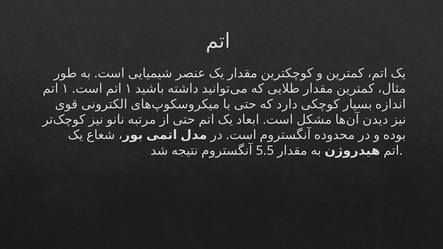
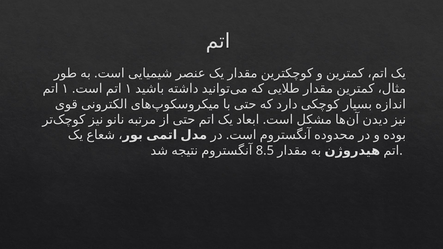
5.5: 5.5 -> 8.5 (265, 151)
